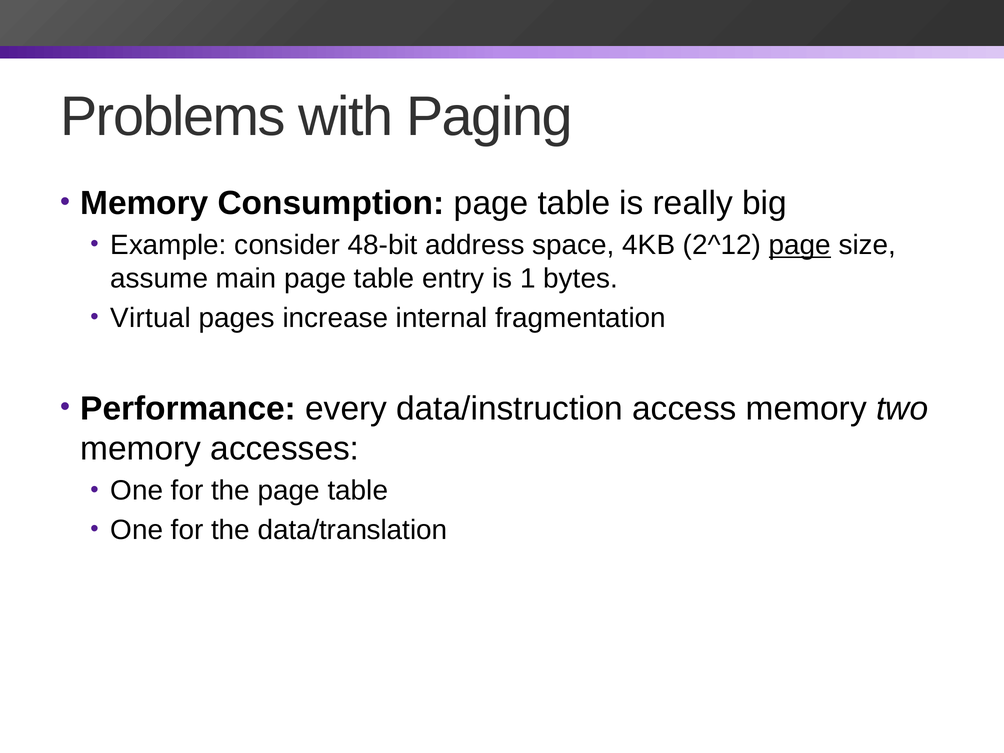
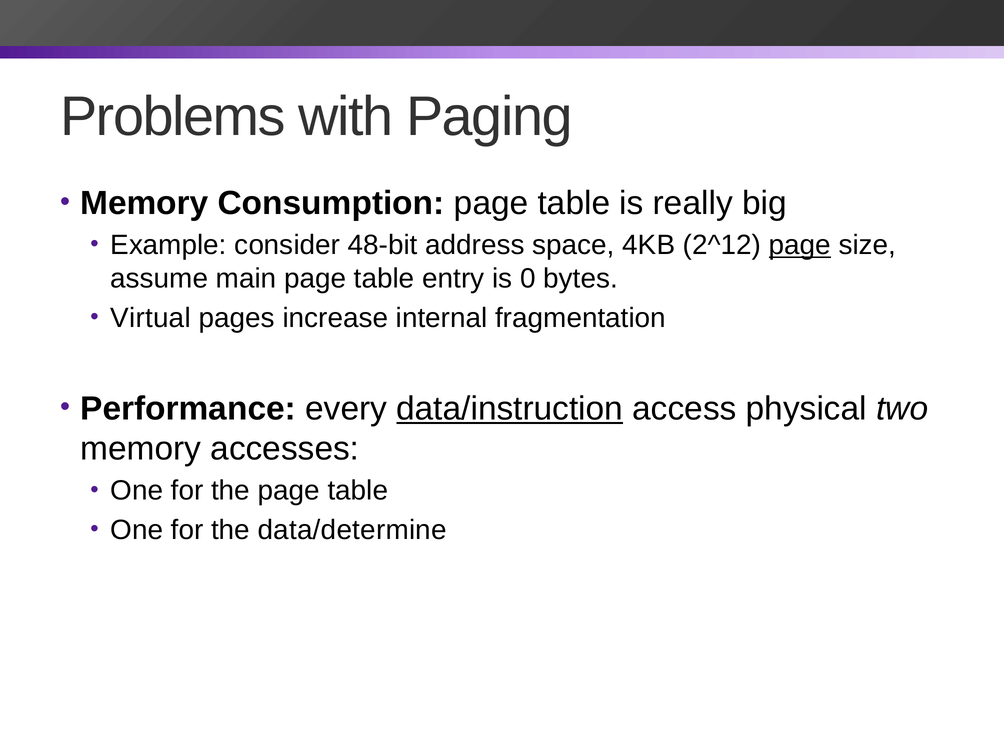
1: 1 -> 0 (528, 279)
data/instruction underline: none -> present (510, 409)
access memory: memory -> physical (806, 409)
data/translation: data/translation -> data/determine (352, 530)
